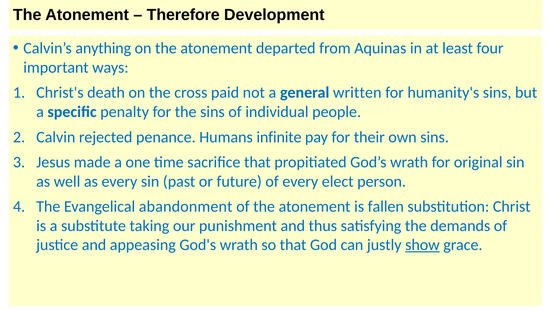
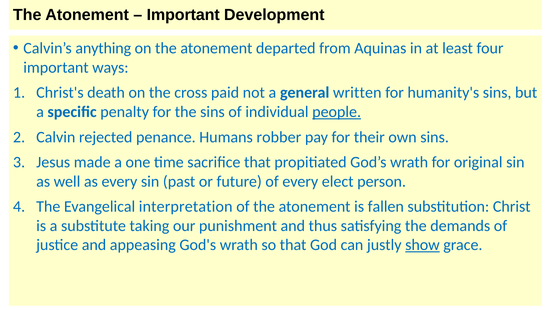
Therefore: Therefore -> Important (183, 15)
people underline: none -> present (337, 112)
infinite: infinite -> robber (279, 137)
abandonment: abandonment -> interpretation (186, 206)
